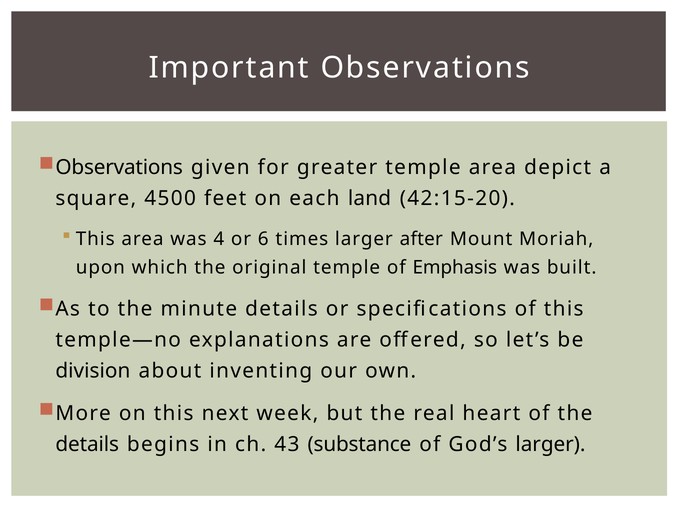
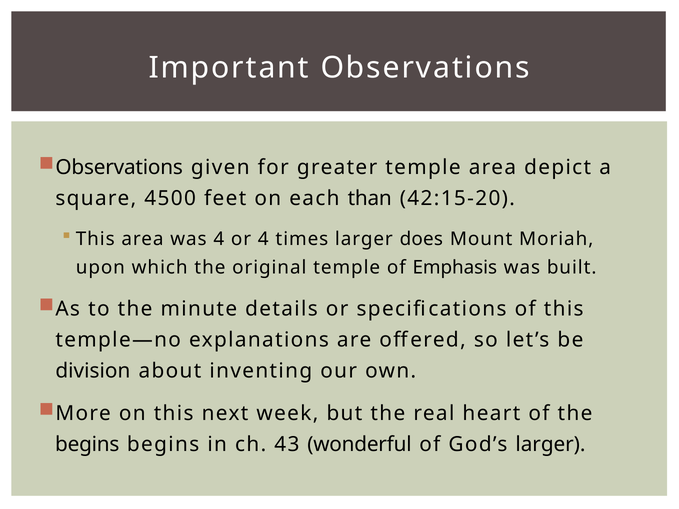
land: land -> than (370, 199)
or 6: 6 -> 4 (263, 239)
after: after -> does (421, 239)
details: details -> begins (87, 444)
substance: substance -> wonderful (359, 444)
